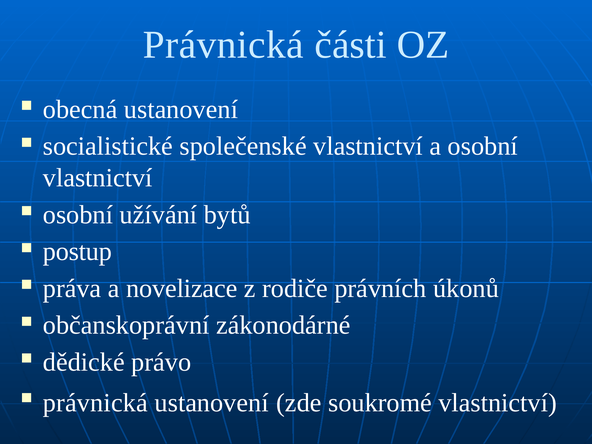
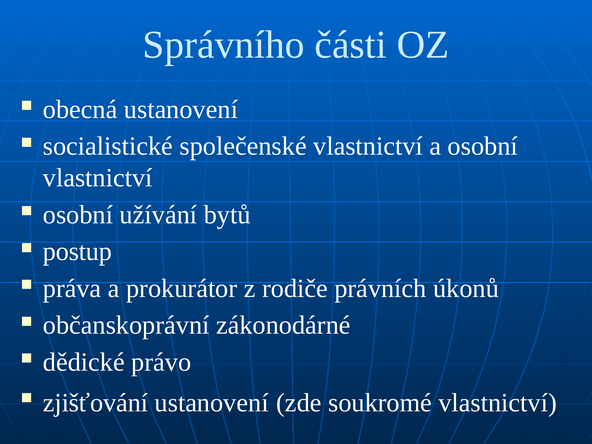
Právnická: Právnická -> Správního (224, 45)
novelizace: novelizace -> prokurátor (182, 288)
právnická: právnická -> zjišťování (96, 403)
